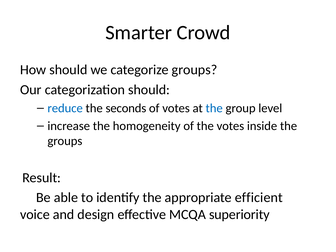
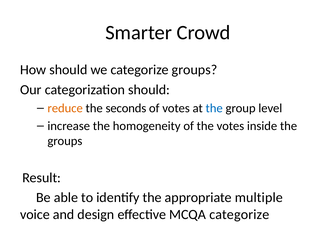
reduce colour: blue -> orange (65, 108)
efficient: efficient -> multiple (259, 198)
MCQA superiority: superiority -> categorize (239, 214)
